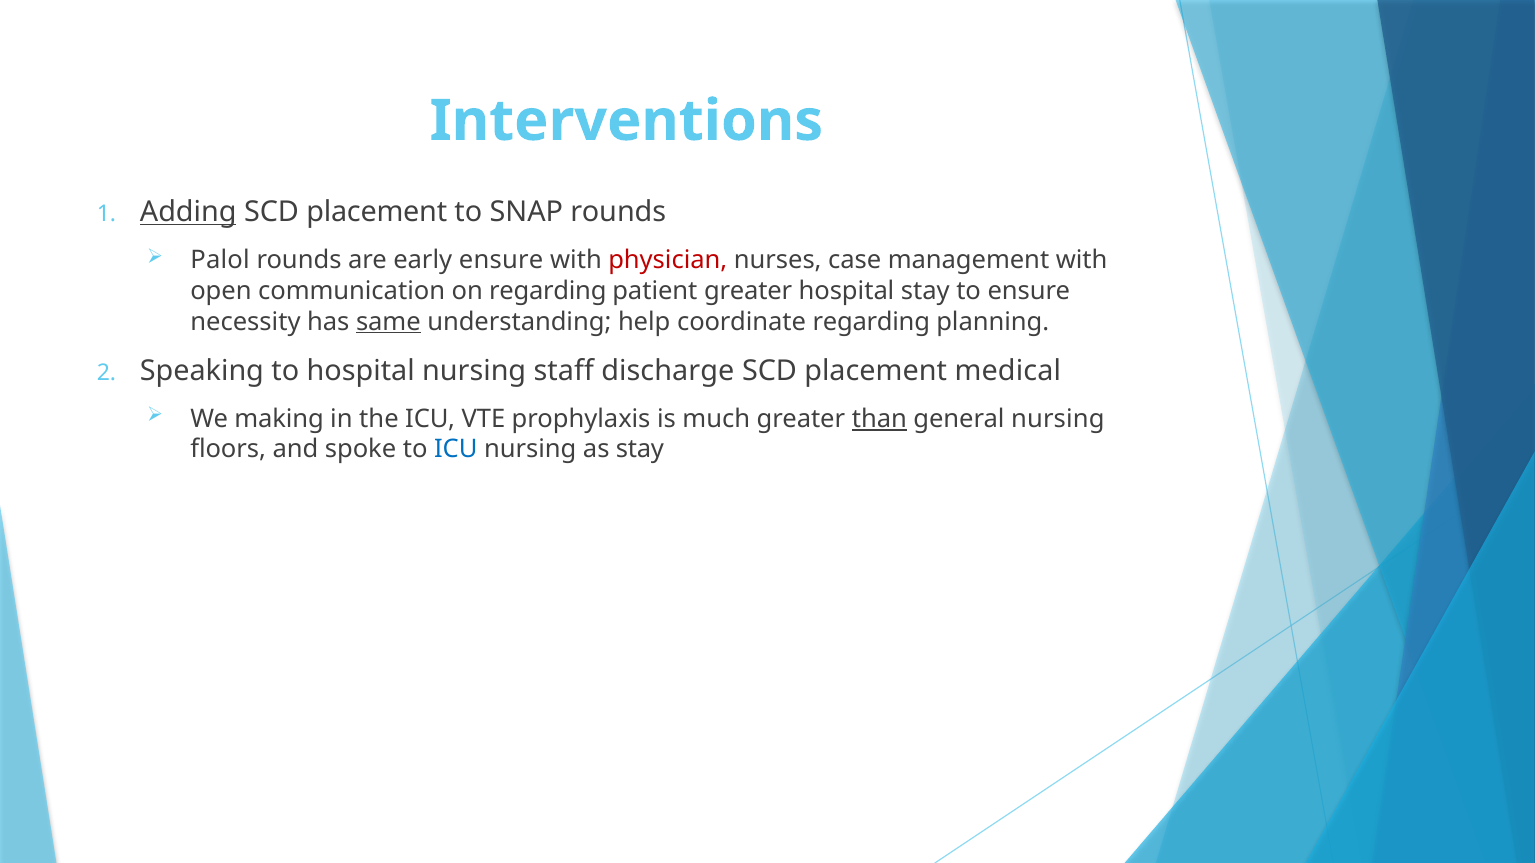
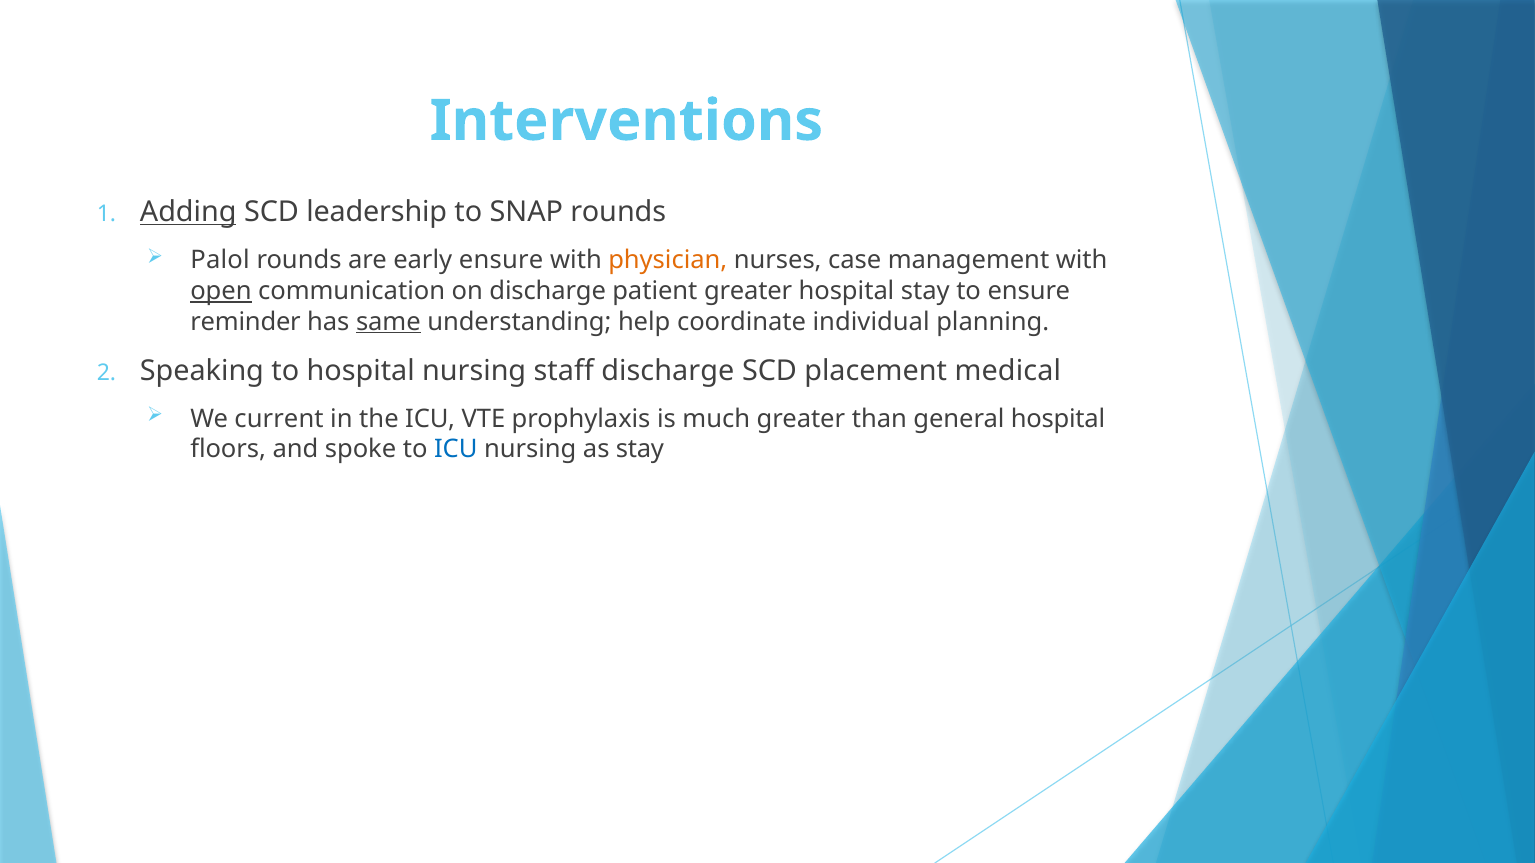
placement: placement -> leadership (377, 212)
physician colour: red -> orange (668, 261)
open underline: none -> present (221, 291)
on regarding: regarding -> discharge (548, 291)
necessity: necessity -> reminder (246, 322)
coordinate regarding: regarding -> individual (871, 322)
making: making -> current (279, 419)
than underline: present -> none (879, 419)
general nursing: nursing -> hospital (1058, 419)
